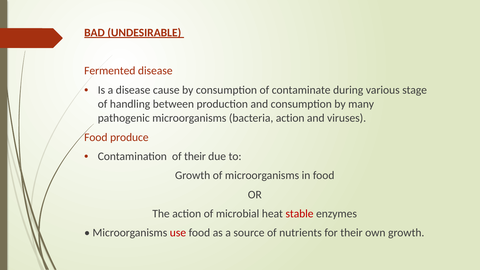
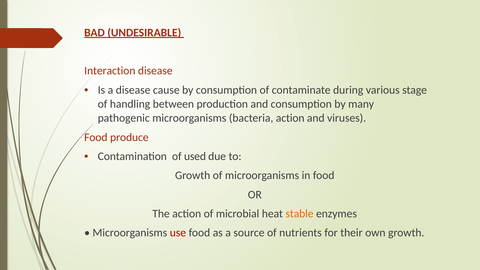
Fermented: Fermented -> Interaction (110, 71)
of their: their -> used (195, 156)
stable colour: red -> orange (300, 214)
